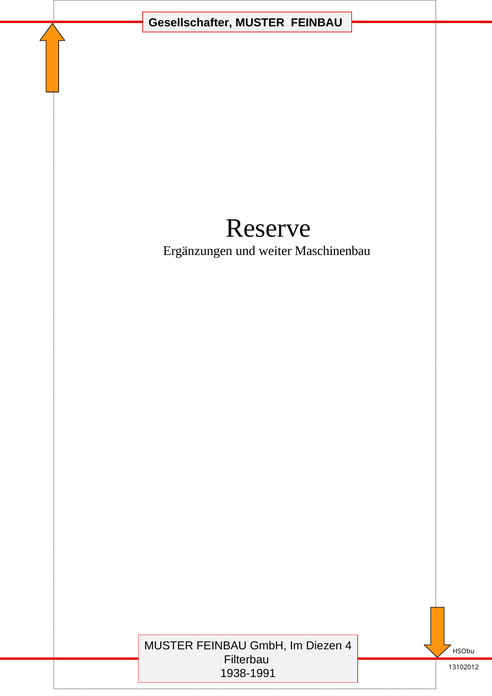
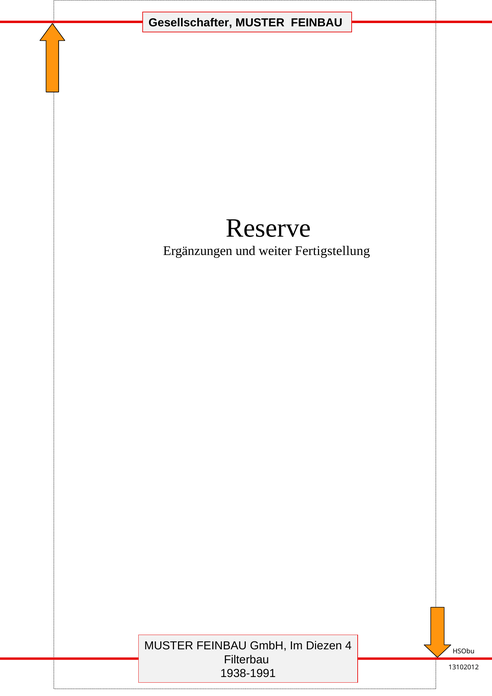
Maschinenbau: Maschinenbau -> Fertigstellung (332, 251)
